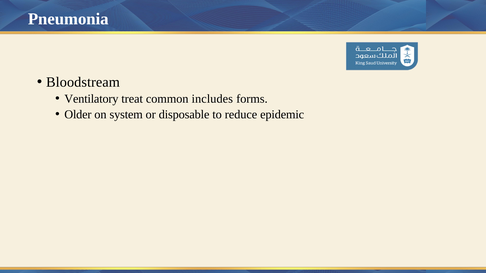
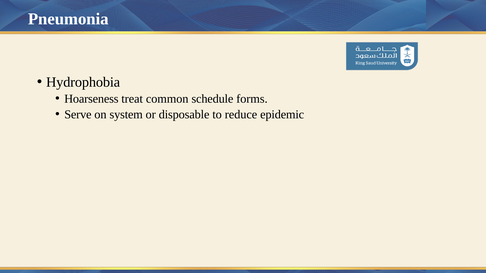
Bloodstream: Bloodstream -> Hydrophobia (83, 82)
Ventilatory: Ventilatory -> Hoarseness (91, 99)
includes: includes -> schedule (212, 99)
Older: Older -> Serve (78, 115)
